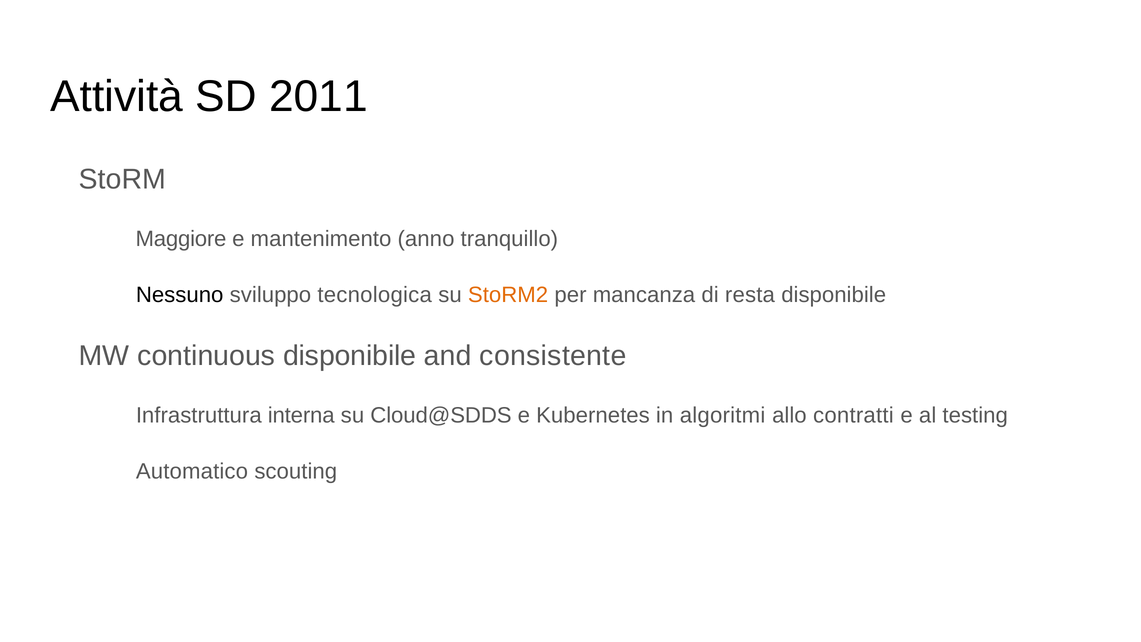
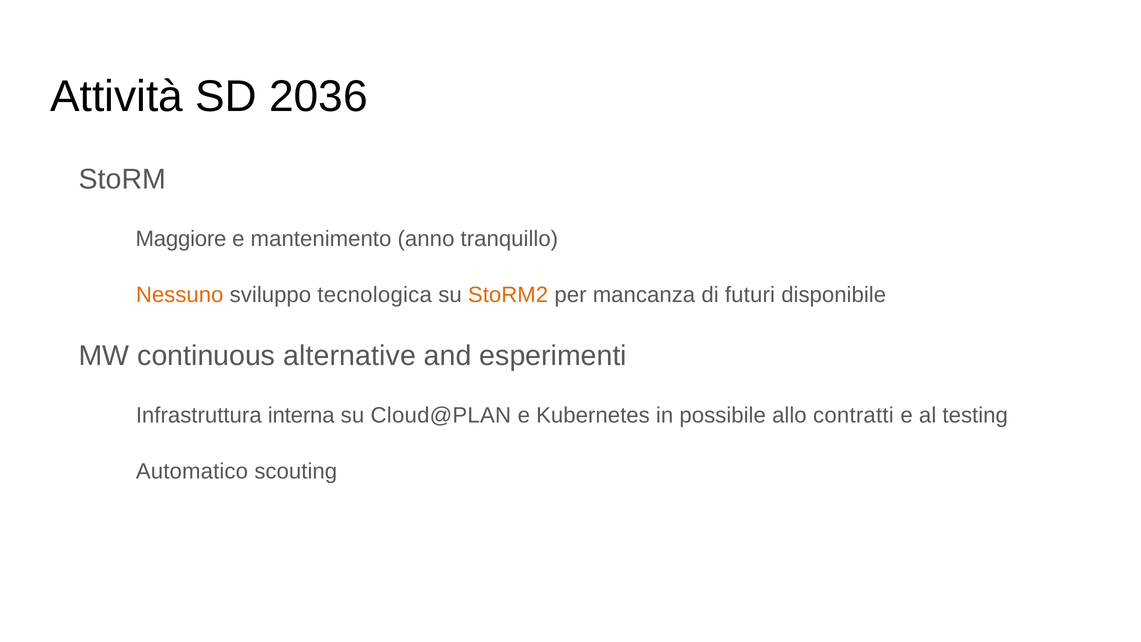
2011: 2011 -> 2036 (318, 97)
Nessuno colour: black -> orange (180, 295)
resta: resta -> futuri (750, 295)
continuous disponibile: disponibile -> alternative (349, 356)
consistente: consistente -> esperimenti (553, 356)
Cloud@SDDS: Cloud@SDDS -> Cloud@PLAN (441, 415)
algoritmi: algoritmi -> possibile (723, 415)
